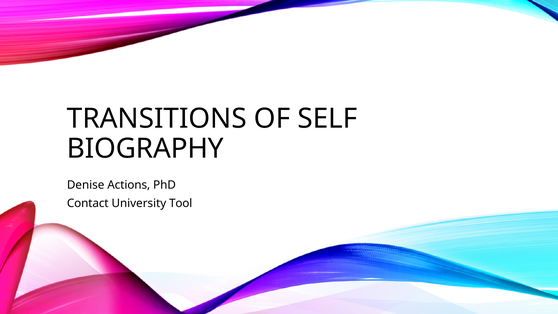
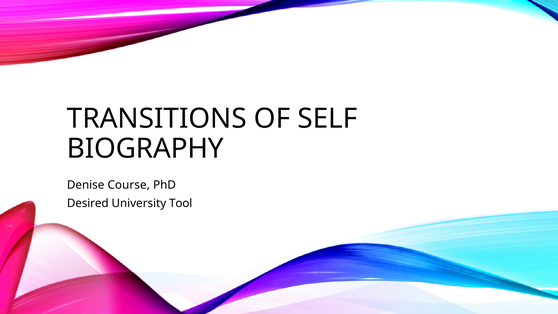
Actions: Actions -> Course (129, 185)
Contact: Contact -> Desired (88, 203)
